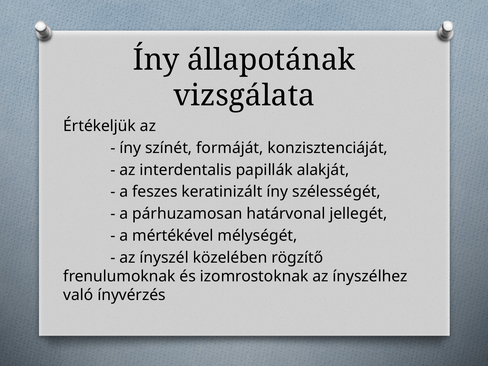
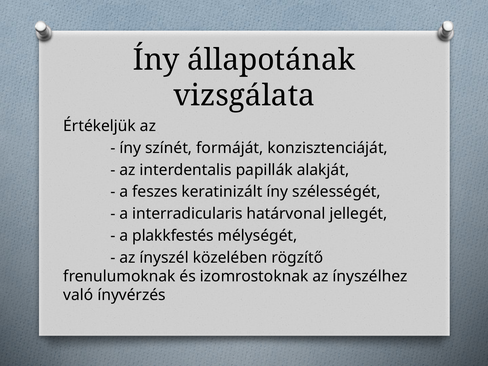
párhuzamosan: párhuzamosan -> interradicularis (187, 214)
mértékével: mértékével -> plakkfestés (173, 236)
